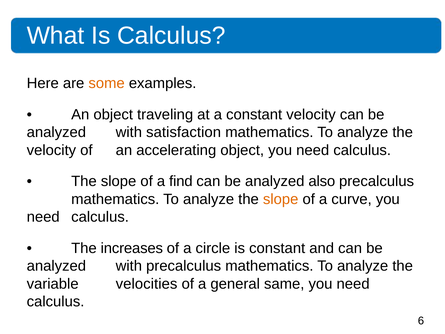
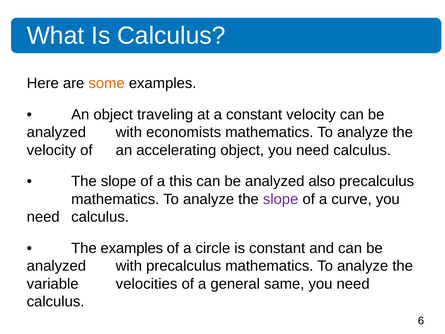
satisfaction: satisfaction -> economists (184, 132)
find: find -> this (181, 181)
slope colour: orange -> purple (281, 199)
The increases: increases -> examples (132, 248)
